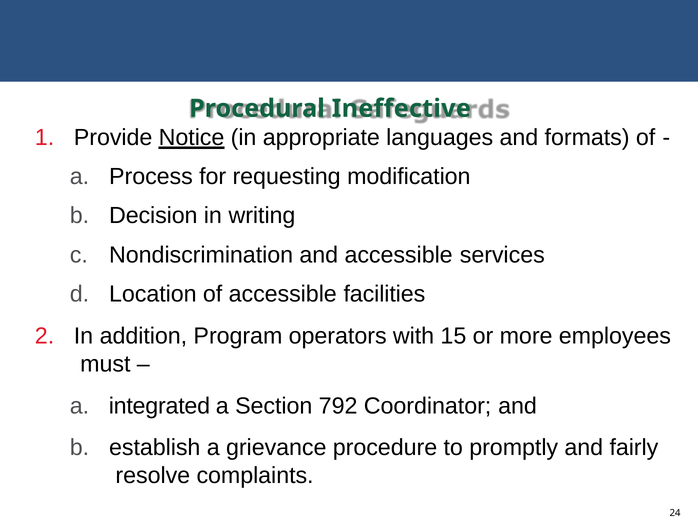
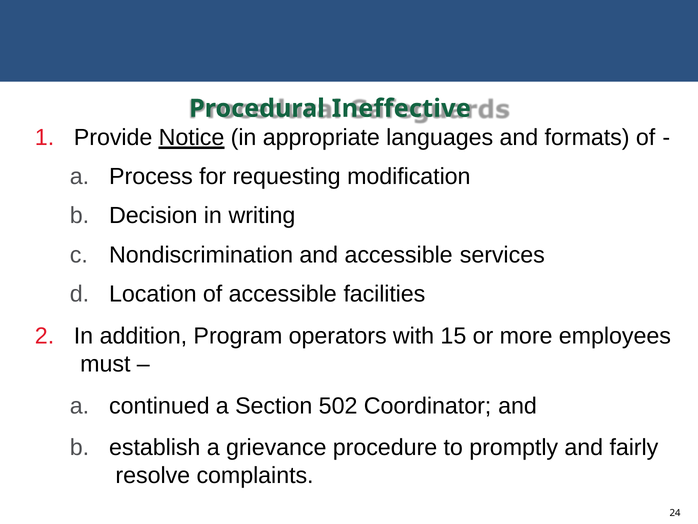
integrated: integrated -> continued (159, 405)
792: 792 -> 502 (338, 405)
